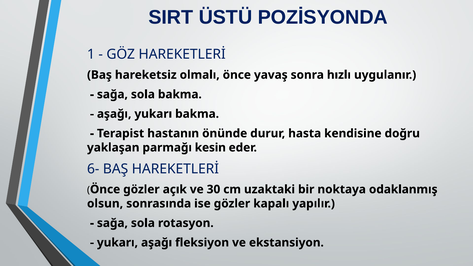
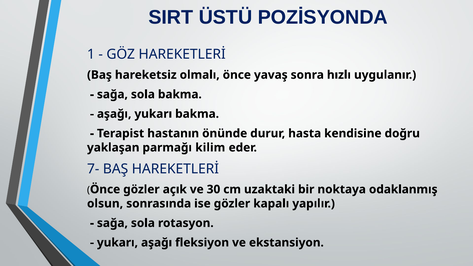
kesin: kesin -> kilim (210, 148)
6-: 6- -> 7- (93, 169)
